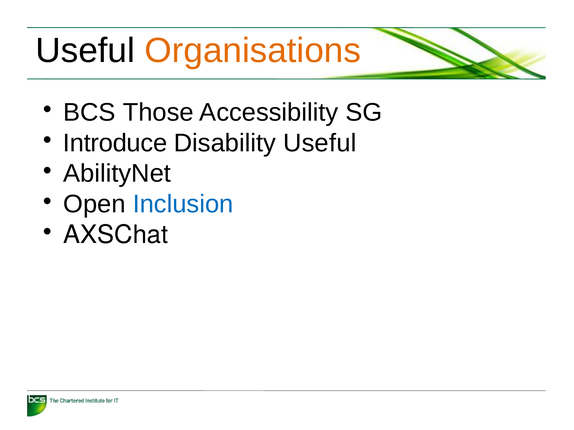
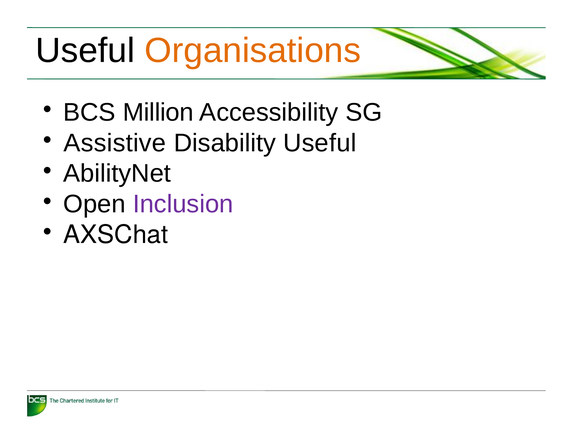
Those: Those -> Million (158, 113)
Introduce: Introduce -> Assistive (115, 143)
Inclusion colour: blue -> purple (183, 204)
